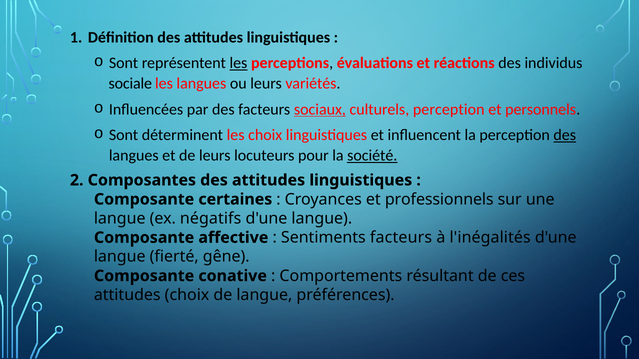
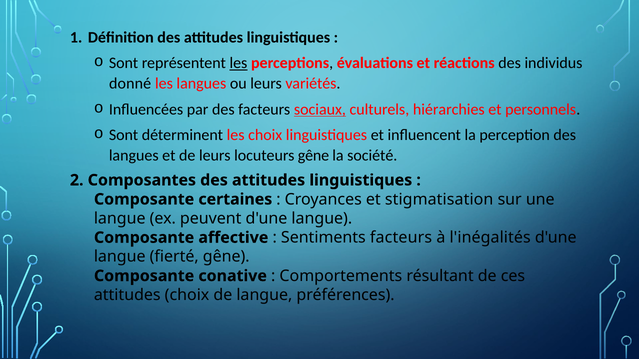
sociale: sociale -> donné (130, 84)
culturels perception: perception -> hiérarchies (449, 110)
des underline: present -> none (565, 135)
locuteurs pour: pour -> gêne (313, 156)
société underline: present -> none (372, 156)
professionnels: professionnels -> stigmatisation (439, 200)
négatifs: négatifs -> peuvent (211, 219)
